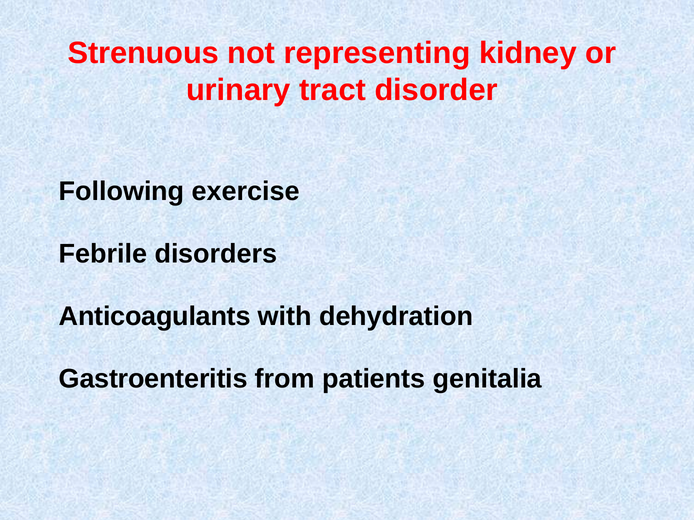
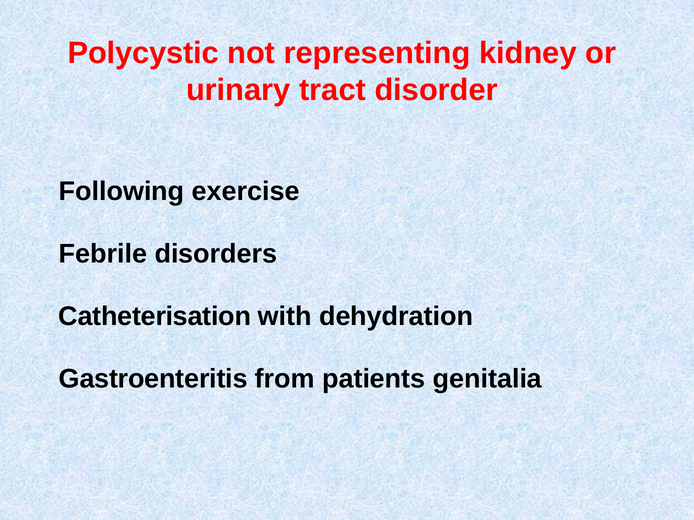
Strenuous: Strenuous -> Polycystic (143, 53)
Anticoagulants: Anticoagulants -> Catheterisation (155, 317)
